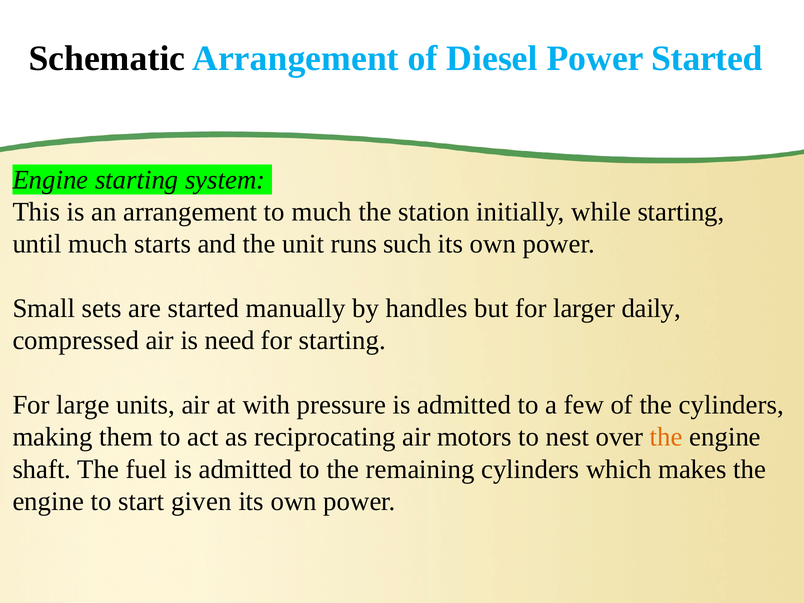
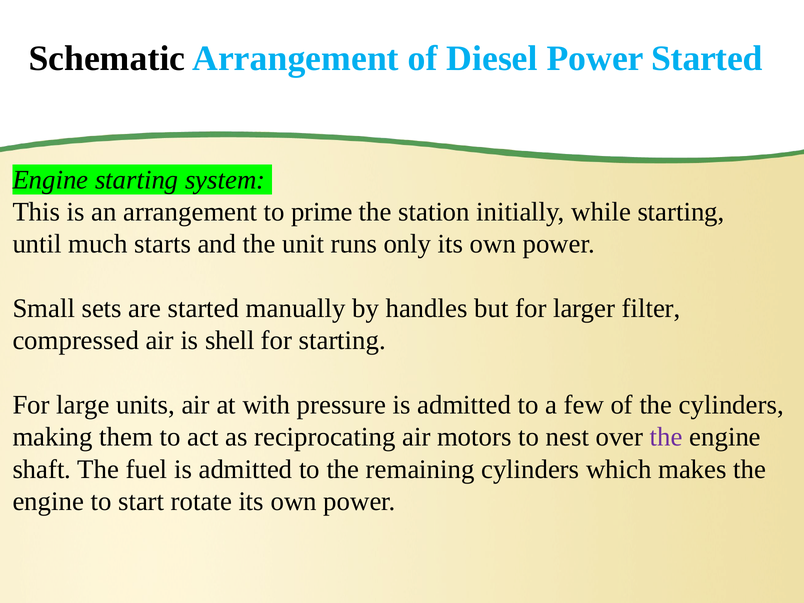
to much: much -> prime (322, 212)
such: such -> only (407, 244)
daily: daily -> filter (651, 308)
need: need -> shell (230, 341)
the colour: orange -> purple (666, 437)
given: given -> rotate (201, 501)
